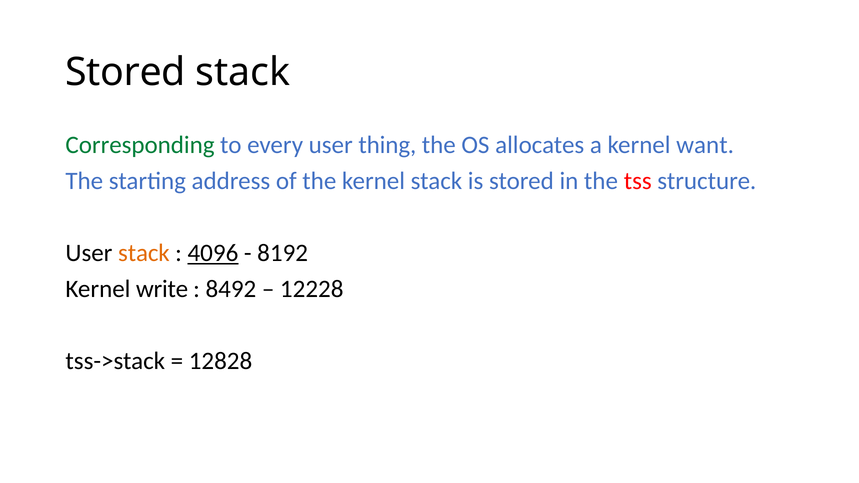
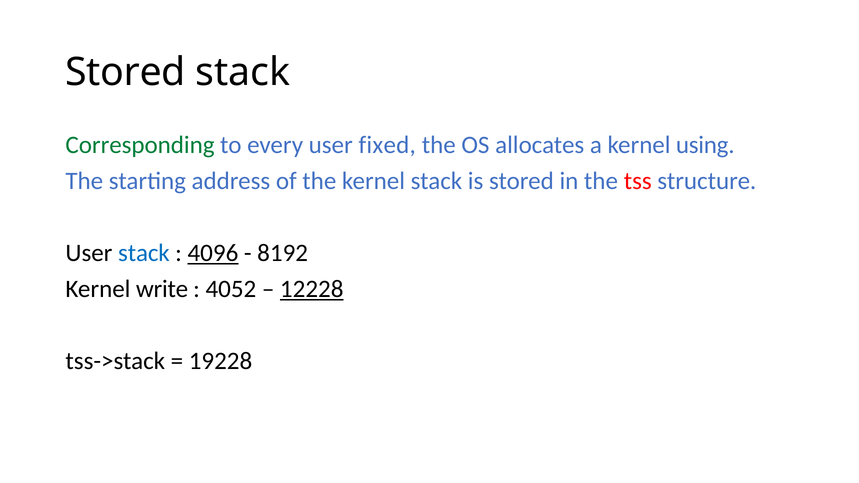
thing: thing -> fixed (387, 145)
want: want -> using (705, 145)
stack colour: orange -> blue (144, 253)
8492: 8492 -> 4052 (231, 289)
12228 underline: none -> present (312, 289)
12828: 12828 -> 19228 (220, 361)
